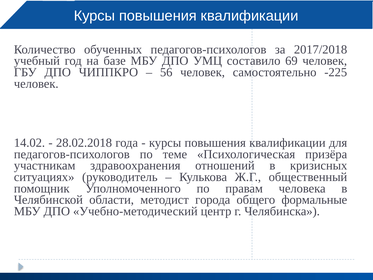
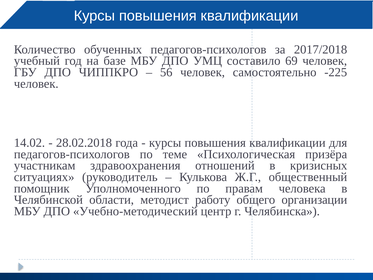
города: города -> работу (213, 200)
формальные: формальные -> организации (314, 200)
